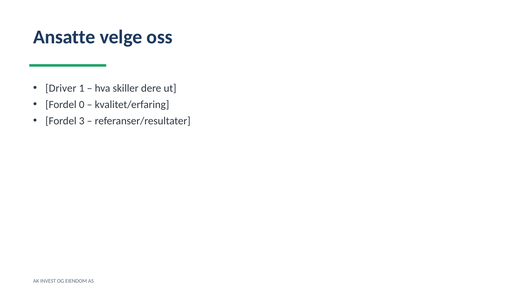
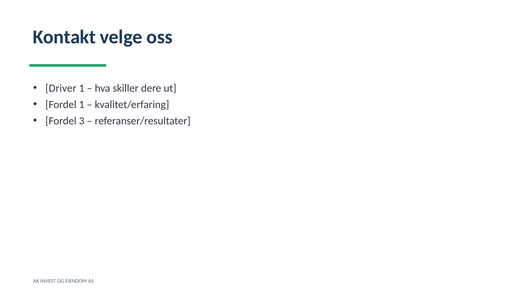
Ansatte: Ansatte -> Kontakt (64, 37)
Fordel 0: 0 -> 1 (82, 105)
